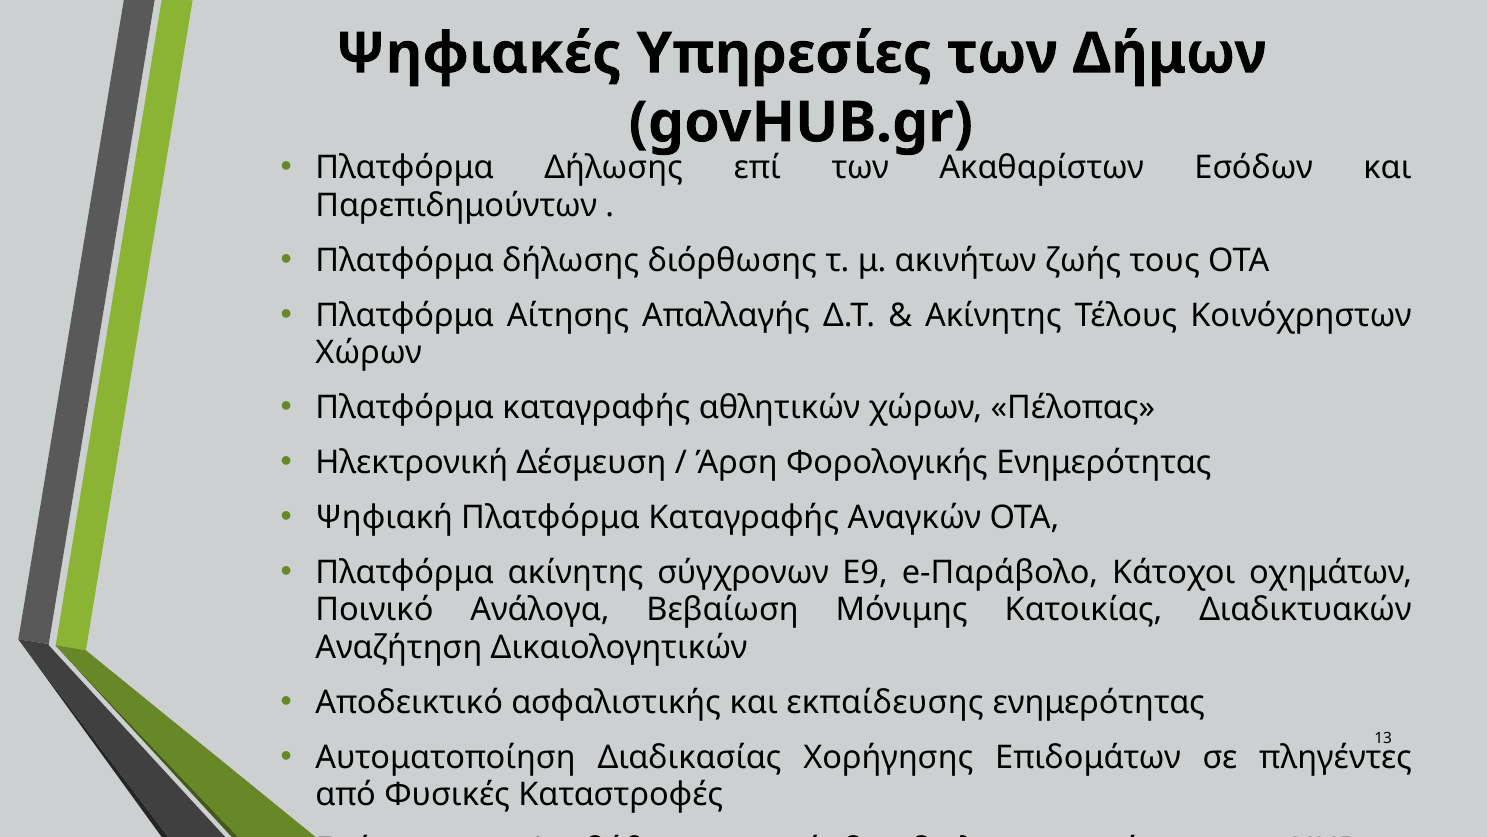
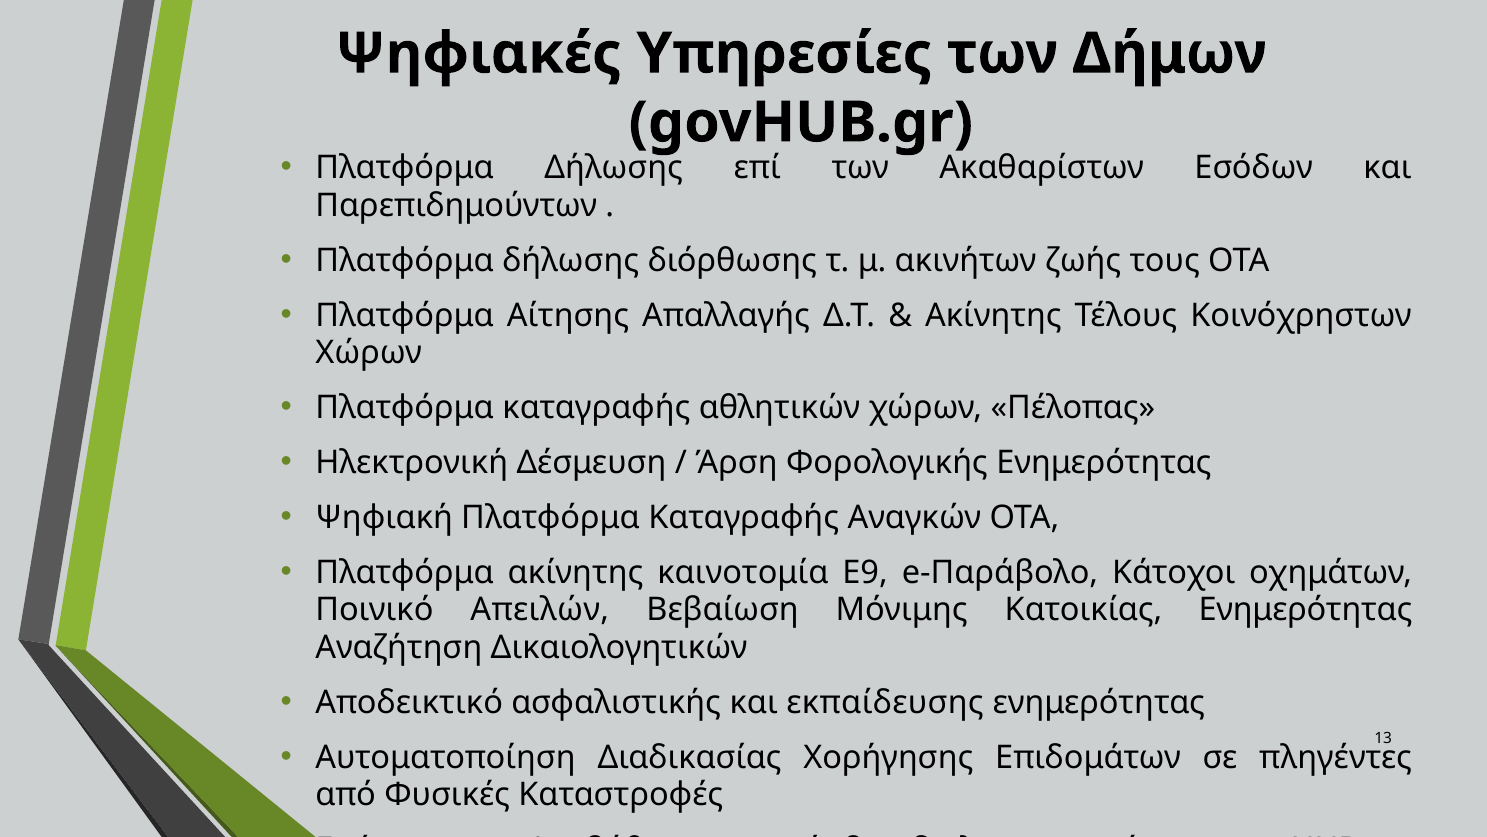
σύγχρονων: σύγχρονων -> καινοτομία (743, 572)
Ανάλογα: Ανάλογα -> Απειλών (540, 610)
Κατοικίας Διαδικτυακών: Διαδικτυακών -> Ενημερότητας (1306, 610)
